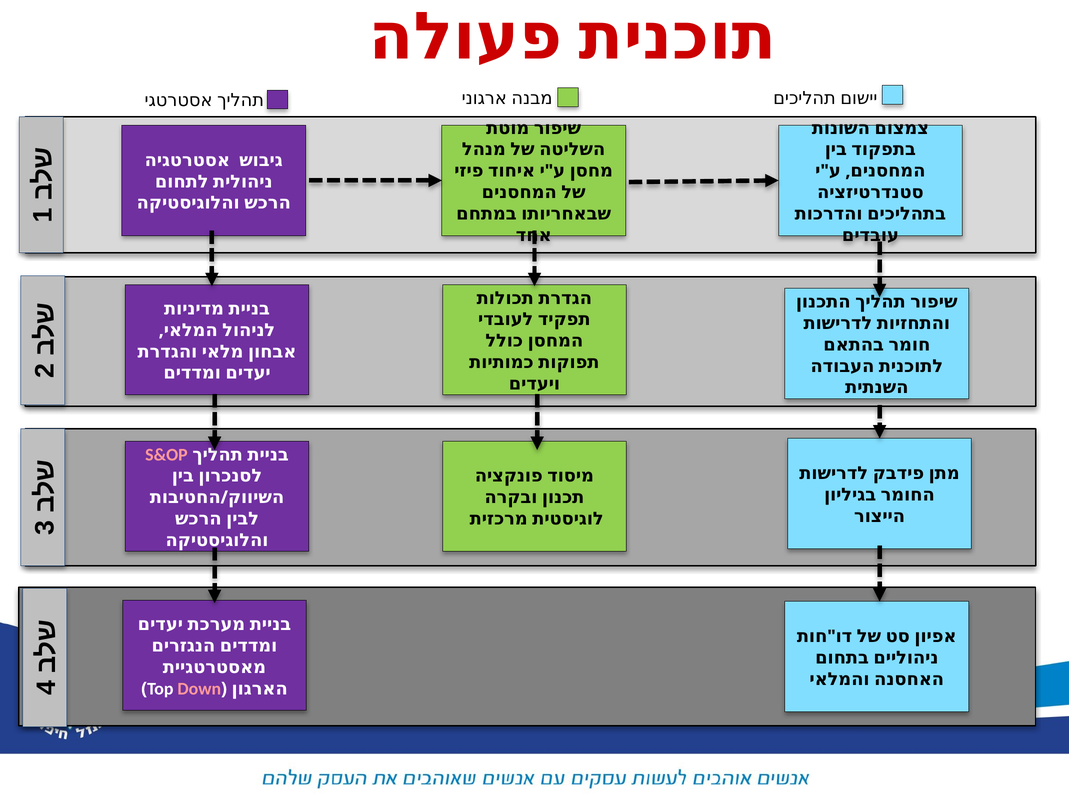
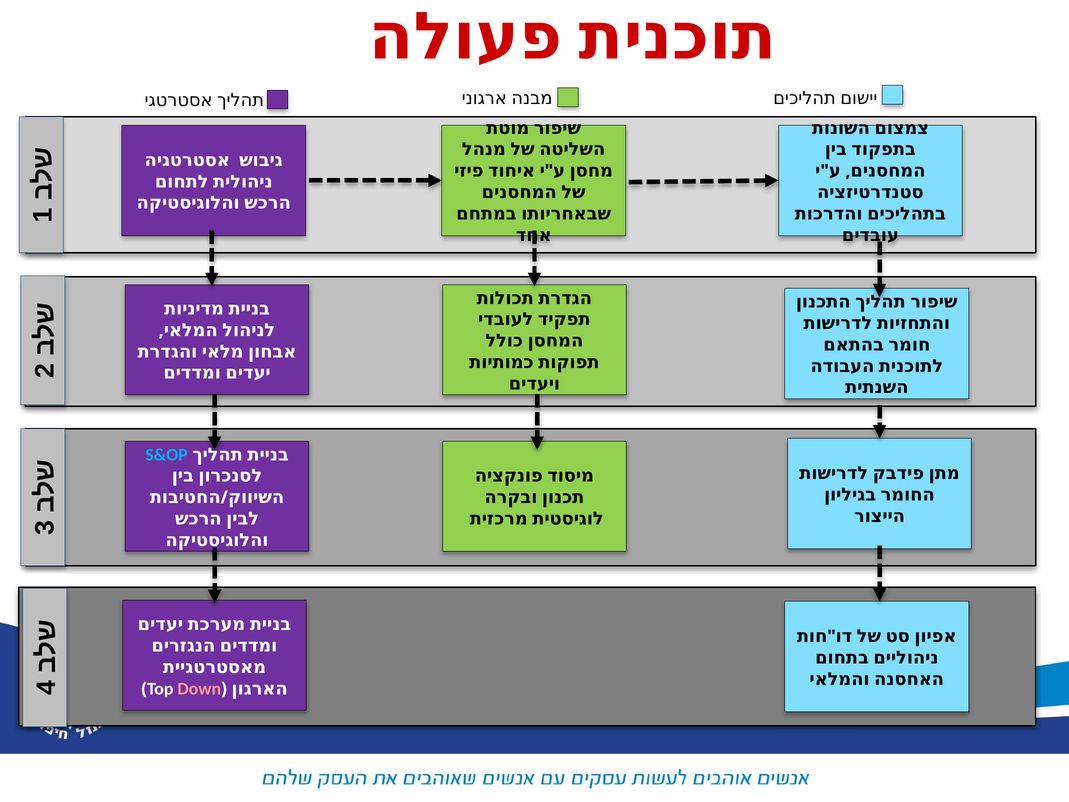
S&OP colour: pink -> light blue (166, 455)
